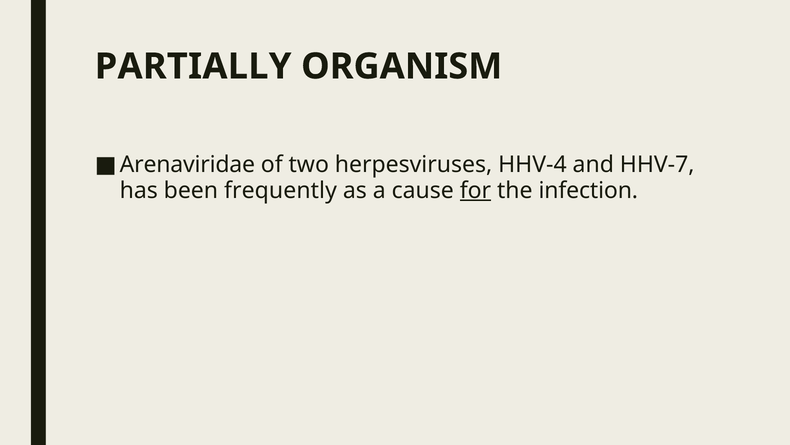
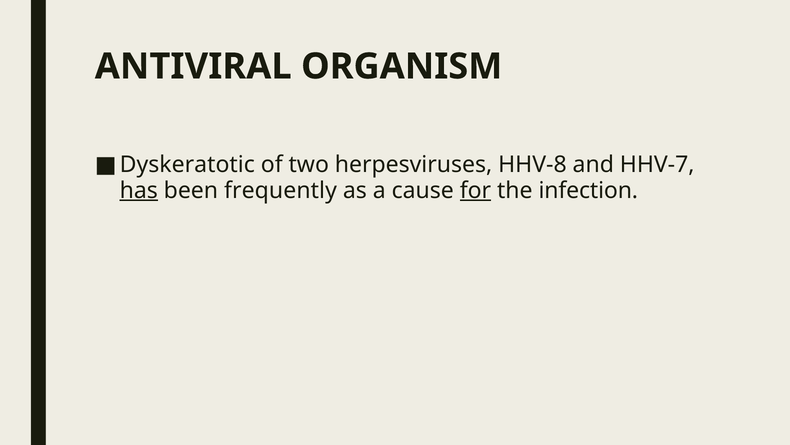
PARTIALLY: PARTIALLY -> ANTIVIRAL (193, 66)
Arenaviridae: Arenaviridae -> Dyskeratotic (187, 164)
HHV‐4: HHV‐4 -> HHV‐8 (532, 164)
has underline: none -> present (139, 190)
